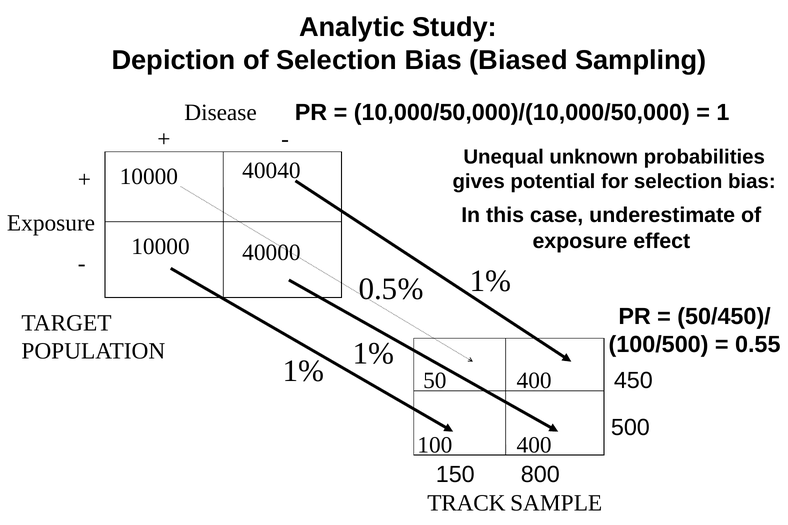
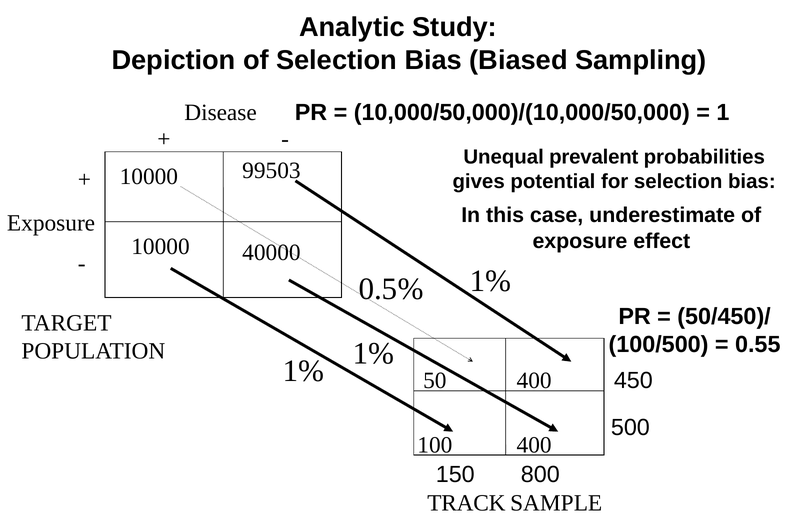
unknown: unknown -> prevalent (594, 157)
40040: 40040 -> 99503 (271, 171)
